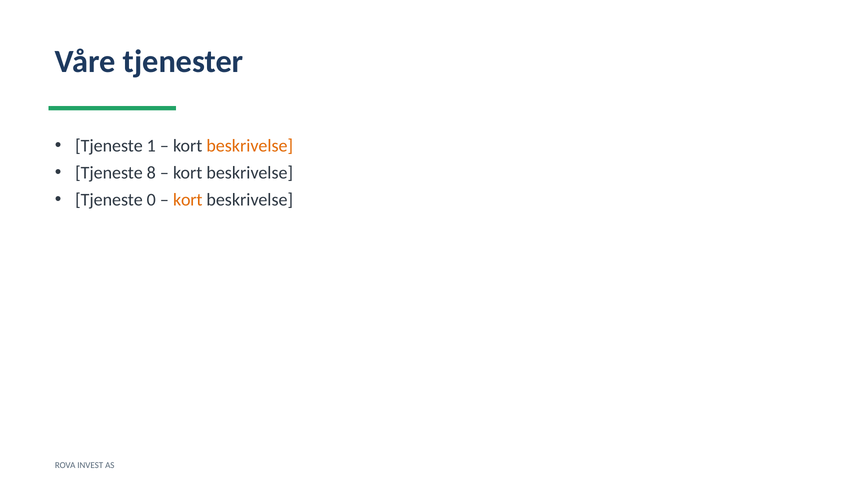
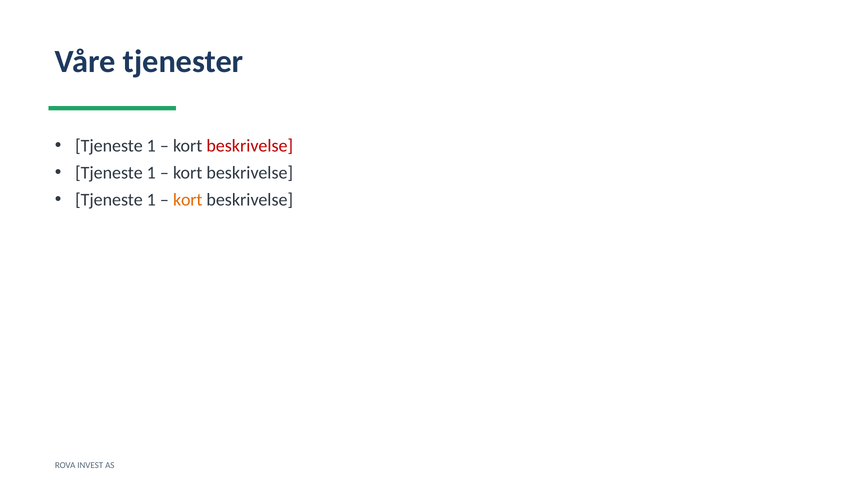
beskrivelse colour: orange -> red (250, 146)
8: 8 -> 1 (151, 173)
0: 0 -> 1 (151, 200)
